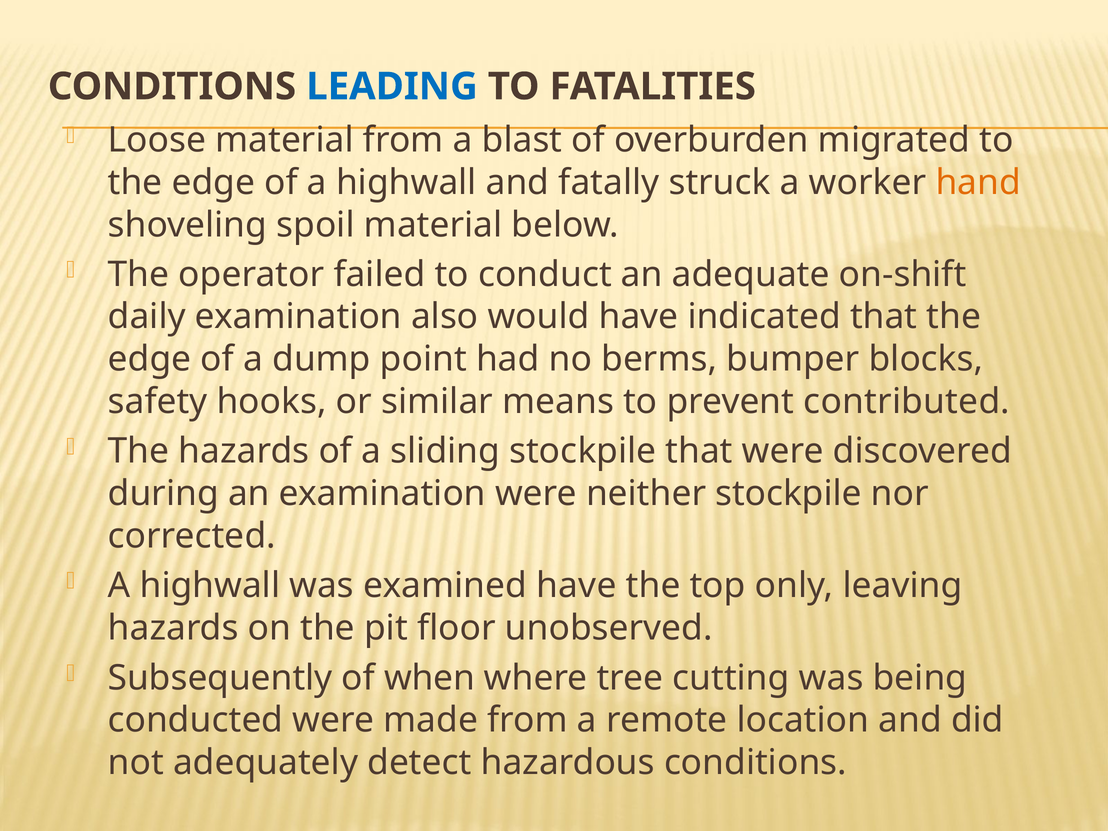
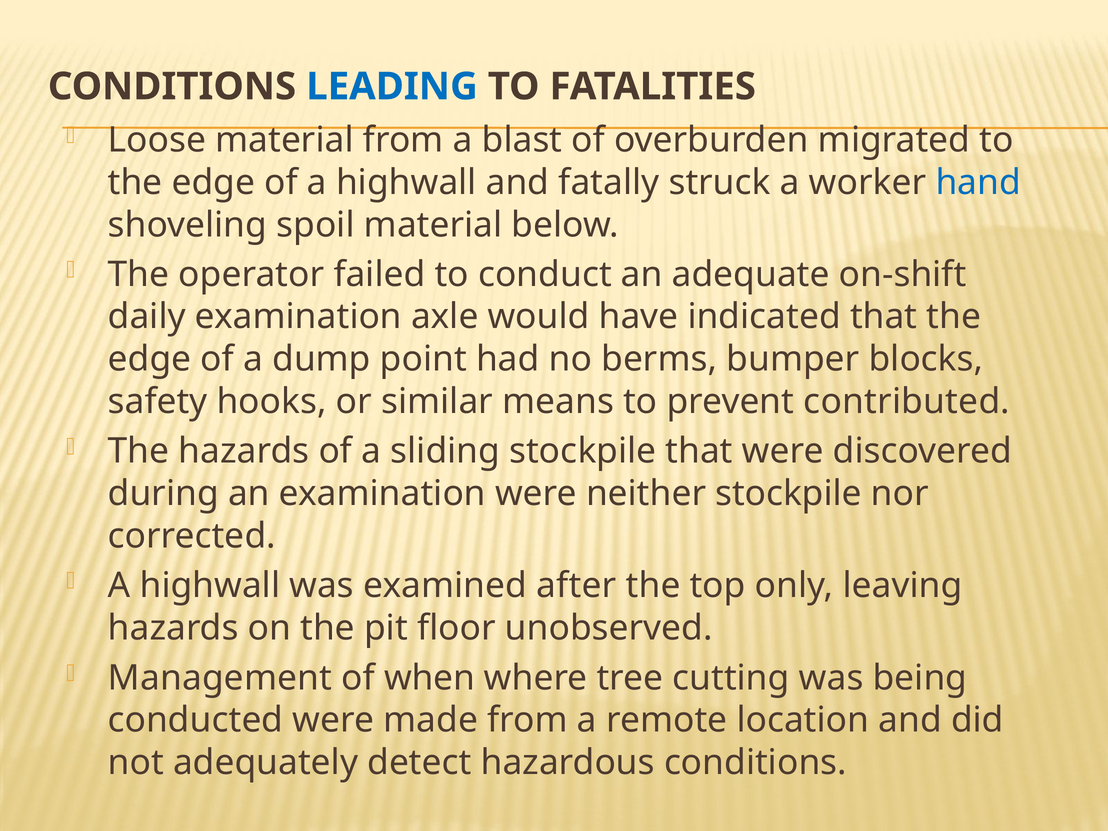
hand colour: orange -> blue (978, 182)
also: also -> axle (445, 317)
examined have: have -> after (576, 586)
Subsequently: Subsequently -> Management (220, 678)
